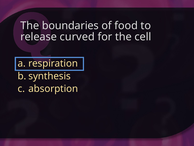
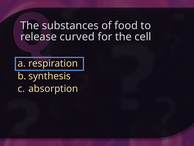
boundaries: boundaries -> substances (70, 26)
